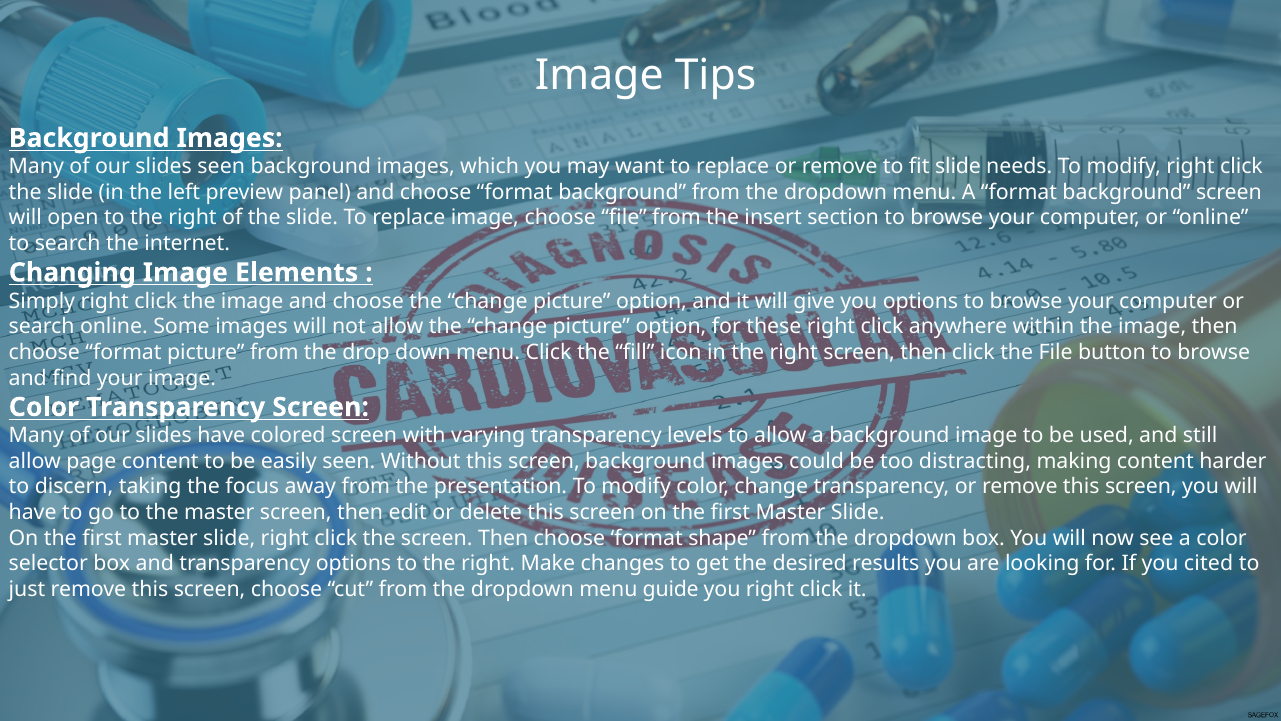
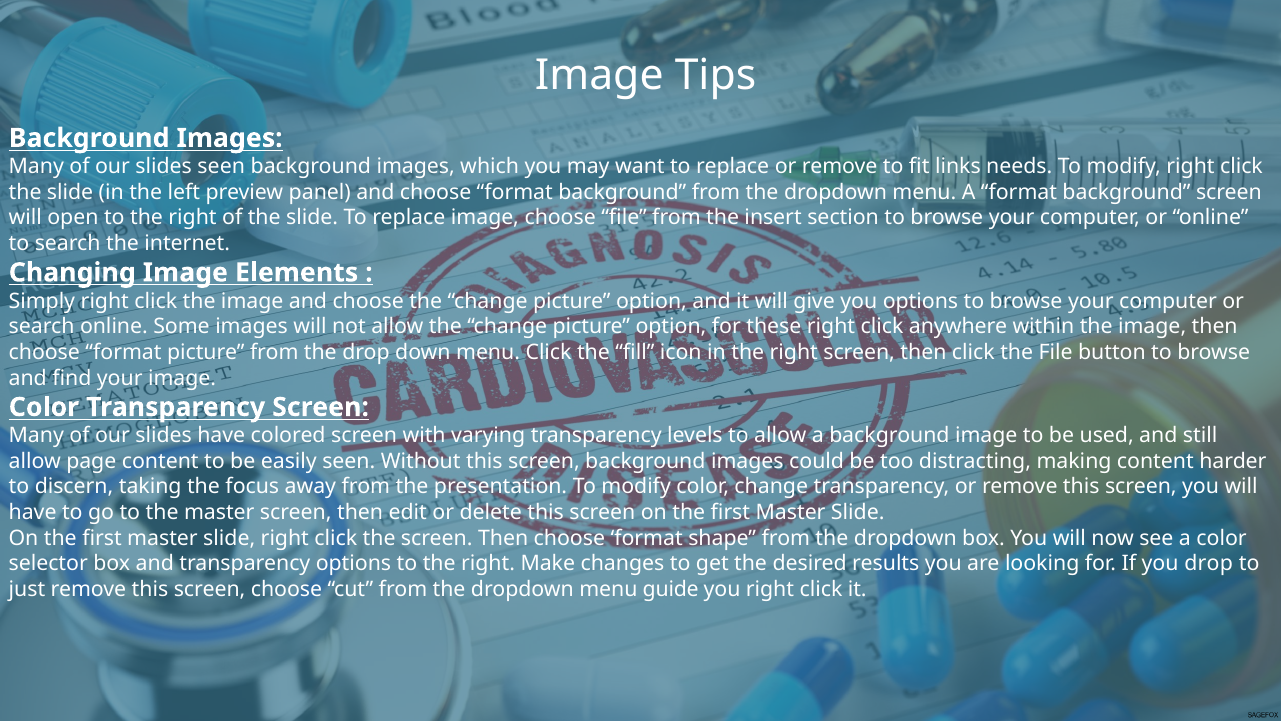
fit slide: slide -> links (958, 166)
you cited: cited -> drop (1209, 563)
